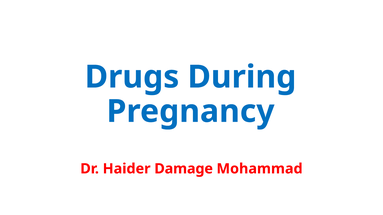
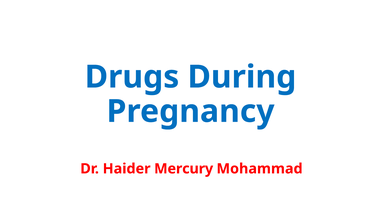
Damage: Damage -> Mercury (184, 169)
